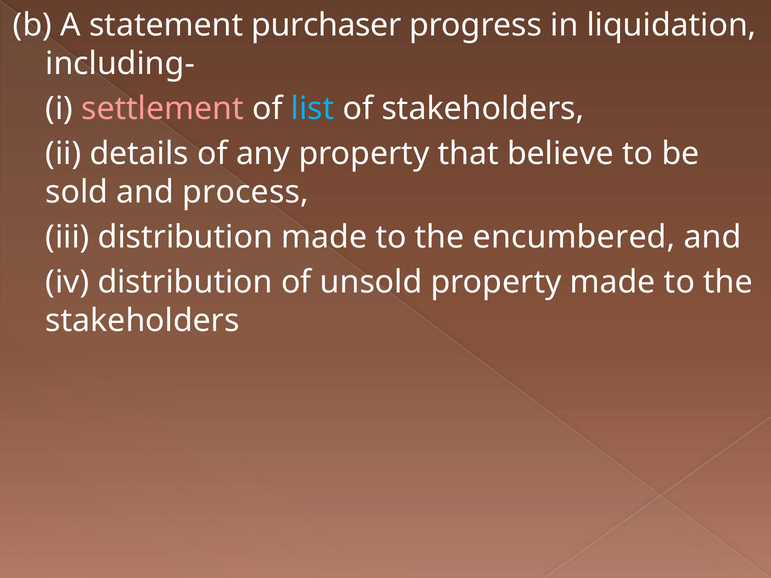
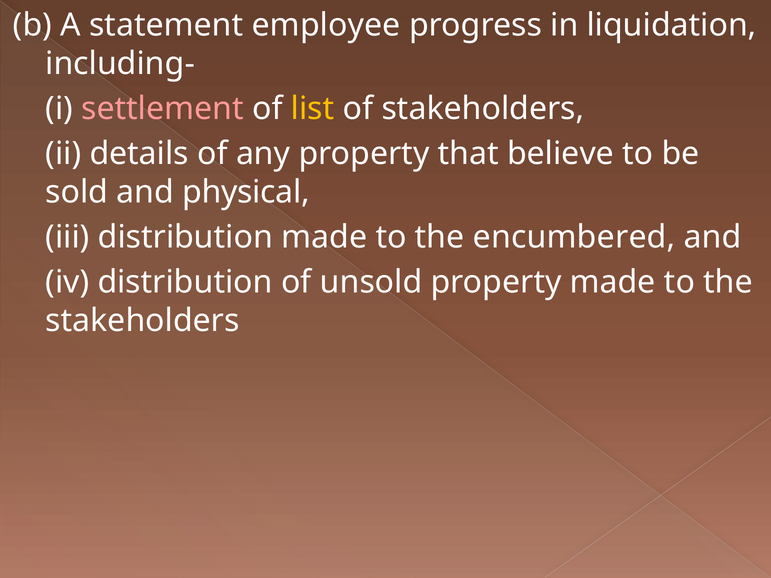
purchaser: purchaser -> employee (326, 25)
list colour: light blue -> yellow (313, 109)
process: process -> physical (246, 192)
